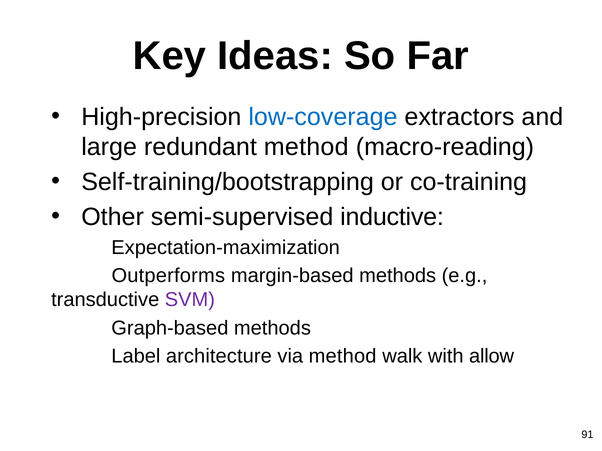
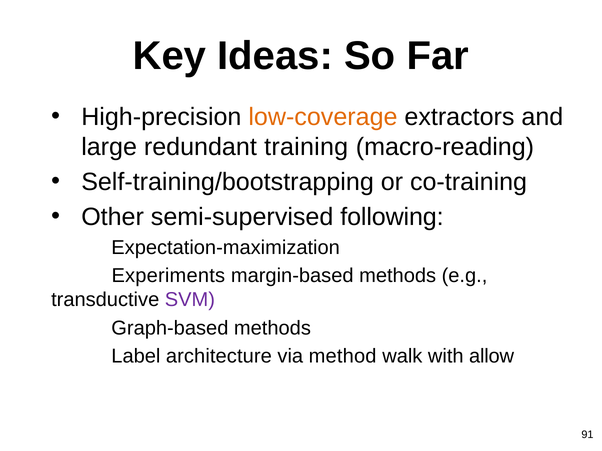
low-coverage colour: blue -> orange (323, 117)
redundant method: method -> training (306, 147)
inductive: inductive -> following (392, 217)
Outperforms: Outperforms -> Experiments (168, 276)
